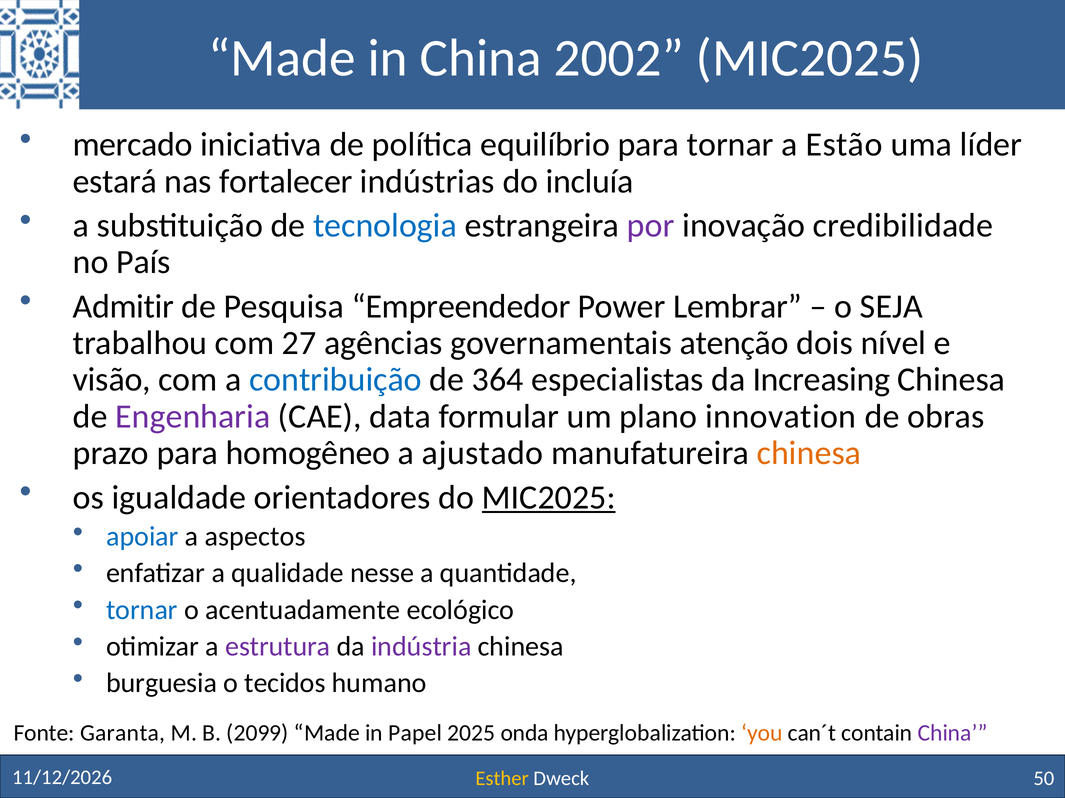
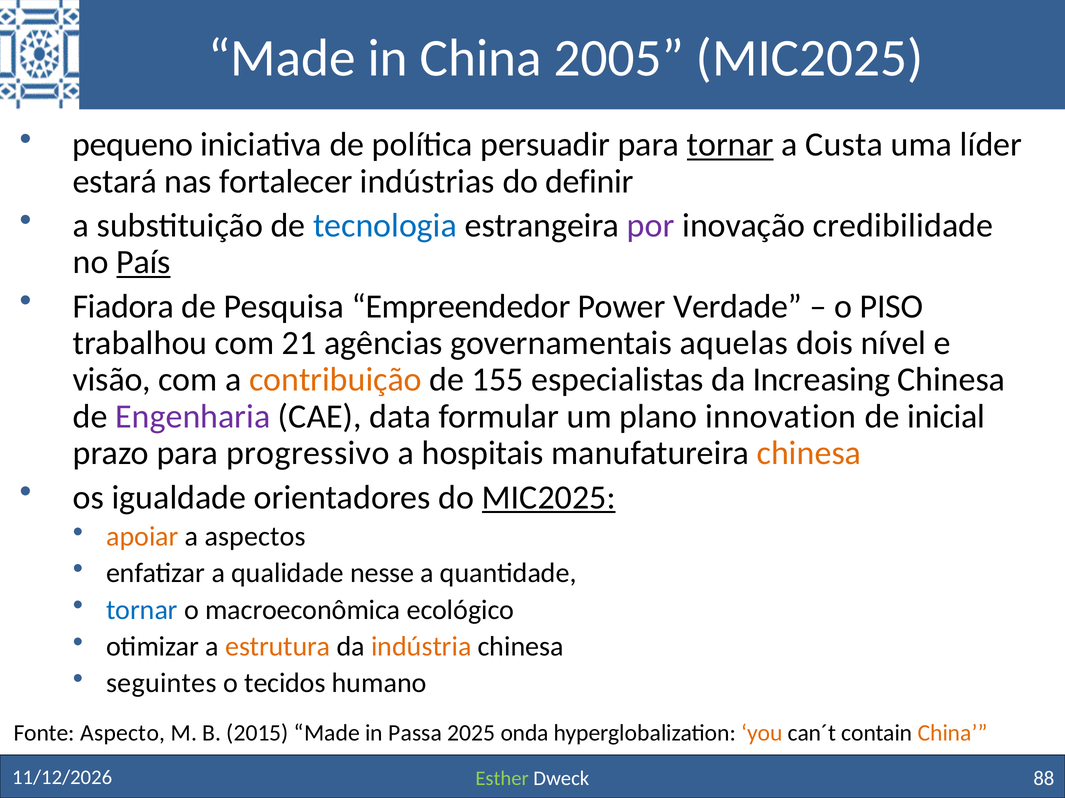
2002: 2002 -> 2005 (619, 58)
mercado: mercado -> pequeno (133, 145)
equilíbrio: equilíbrio -> persuadir (545, 145)
tornar underline: none -> present (730, 145)
Estão: Estão -> Custa (844, 145)
incluía: incluía -> definir (589, 182)
País underline: none -> present (143, 262)
Admitir: Admitir -> Fiadora (123, 307)
Lembrar: Lembrar -> Verdade (738, 307)
SEJA: SEJA -> PISO (892, 307)
27: 27 -> 21 (299, 343)
atenção: atenção -> aquelas (734, 343)
contribuição colour: blue -> orange (335, 380)
364: 364 -> 155 (498, 380)
obras: obras -> inicial (946, 417)
homogêneo: homogêneo -> progressivo (308, 454)
ajustado: ajustado -> hospitais (483, 454)
apoiar colour: blue -> orange (142, 537)
acentuadamente: acentuadamente -> macroeconômica (303, 610)
estrutura colour: purple -> orange (278, 647)
indústria colour: purple -> orange (421, 647)
burguesia: burguesia -> seguintes (161, 684)
Garanta: Garanta -> Aspecto (123, 734)
2099: 2099 -> 2015 (258, 734)
Papel: Papel -> Passa (415, 734)
China colour: purple -> orange (953, 734)
Esther colour: yellow -> light green (502, 779)
50: 50 -> 88 (1044, 779)
